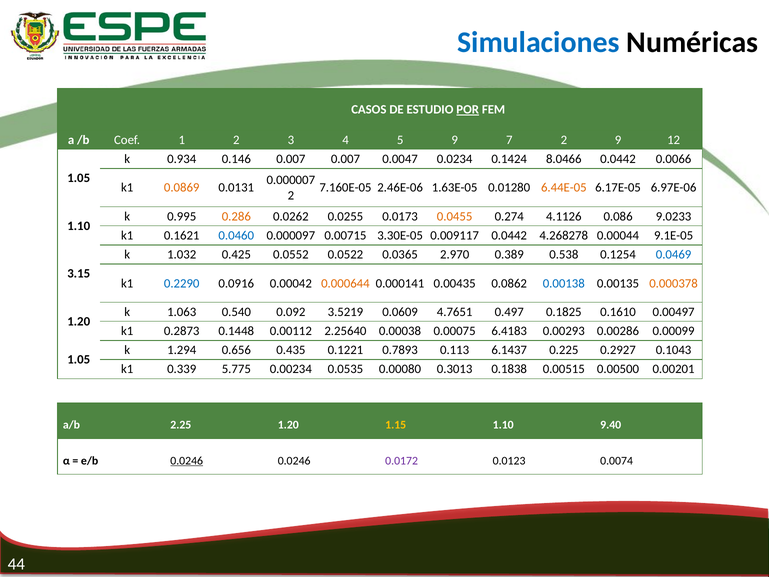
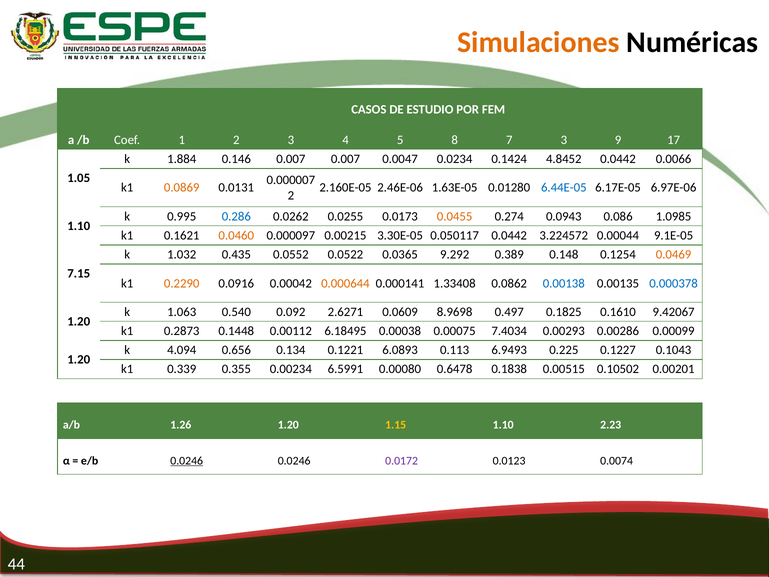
Simulaciones colour: blue -> orange (538, 43)
POR underline: present -> none (468, 109)
5 9: 9 -> 8 (455, 140)
7 2: 2 -> 3 (564, 140)
12: 12 -> 17 (674, 140)
0.934: 0.934 -> 1.884 (182, 159)
8.0466: 8.0466 -> 4.8452 (564, 159)
7.160E-05: 7.160E-05 -> 2.160E-05 (345, 188)
6.44E-05 colour: orange -> blue (564, 188)
0.286 colour: orange -> blue (236, 216)
4.1126: 4.1126 -> 0.0943 (564, 216)
9.0233: 9.0233 -> 1.0985 (674, 216)
0.0460 colour: blue -> orange (236, 235)
0.00715: 0.00715 -> 0.00215 (345, 235)
0.009117: 0.009117 -> 0.050117 (455, 235)
4.268278: 4.268278 -> 3.224572 (564, 235)
0.425: 0.425 -> 0.435 (236, 254)
2.970: 2.970 -> 9.292 (455, 254)
0.538: 0.538 -> 0.148 (564, 254)
0.0469 colour: blue -> orange (674, 254)
3.15: 3.15 -> 7.15 (79, 274)
0.2290 colour: blue -> orange (182, 283)
0.00435: 0.00435 -> 1.33408 (455, 283)
0.000378 colour: orange -> blue (674, 283)
3.5219: 3.5219 -> 2.6271 (345, 312)
4.7651: 4.7651 -> 8.9698 (455, 312)
0.00497: 0.00497 -> 9.42067 (674, 312)
2.25640: 2.25640 -> 6.18495 (345, 331)
6.4183: 6.4183 -> 7.4034 (509, 331)
1.294: 1.294 -> 4.094 (182, 350)
0.435: 0.435 -> 0.134 (291, 350)
0.7893: 0.7893 -> 6.0893 (400, 350)
6.1437: 6.1437 -> 6.9493 (509, 350)
0.2927: 0.2927 -> 0.1227 (618, 350)
1.05: 1.05 -> 1.20 (79, 360)
5.775: 5.775 -> 0.355 (236, 369)
0.0535: 0.0535 -> 6.5991 (345, 369)
0.3013: 0.3013 -> 0.6478 (455, 369)
0.00500: 0.00500 -> 0.10502 (618, 369)
2.25: 2.25 -> 1.26 (181, 425)
9.40: 9.40 -> 2.23 (611, 425)
